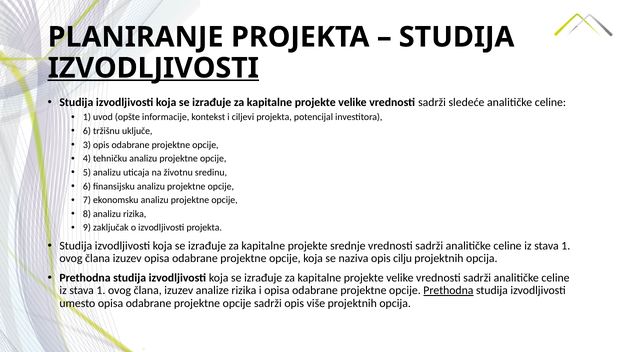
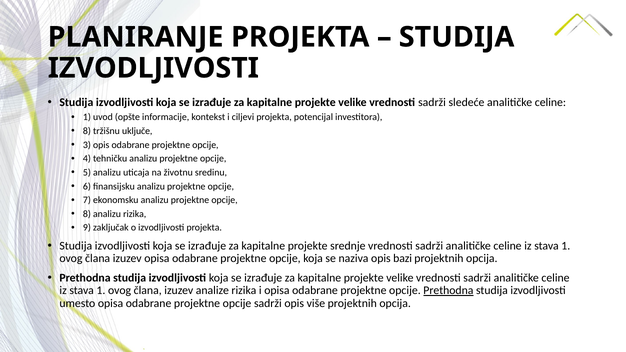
IZVODLJIVOSTI underline: present -> none (153, 68)
6: 6 -> 8 (87, 131)
cilju: cilju -> bazi (403, 259)
